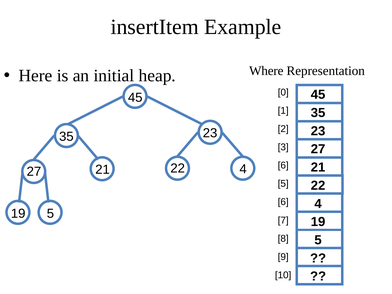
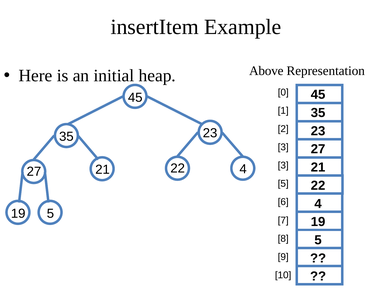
Where: Where -> Above (266, 71)
6: 6 -> 3 (283, 165)
